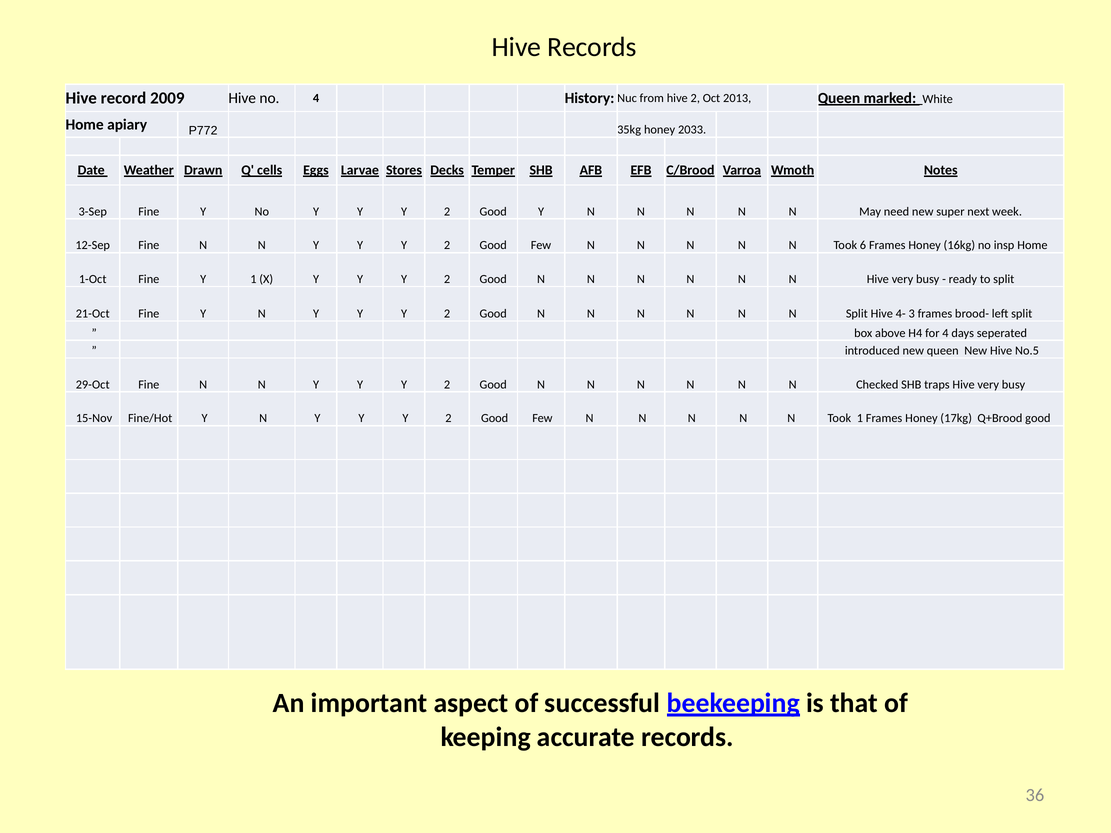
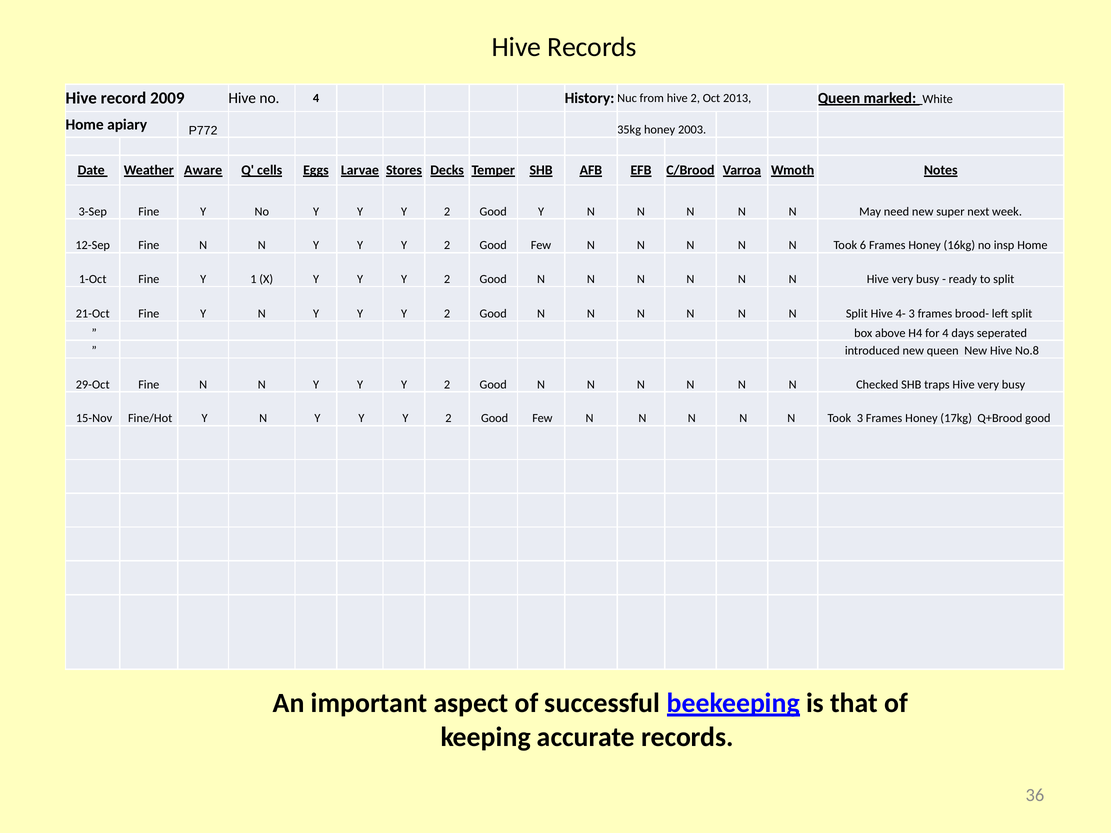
2033: 2033 -> 2003 (692, 130)
Drawn: Drawn -> Aware (203, 170)
No.5: No.5 -> No.8 (1027, 351)
Took 1: 1 -> 3 (860, 418)
